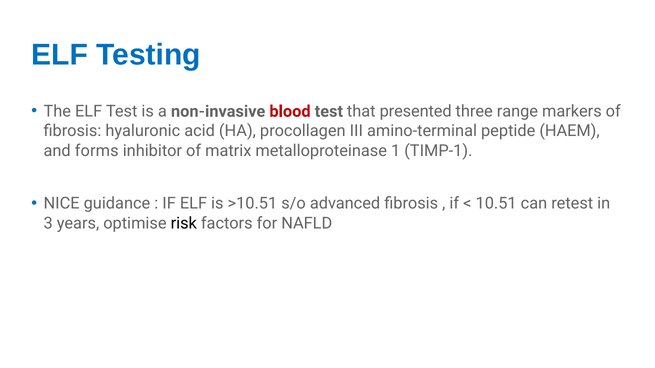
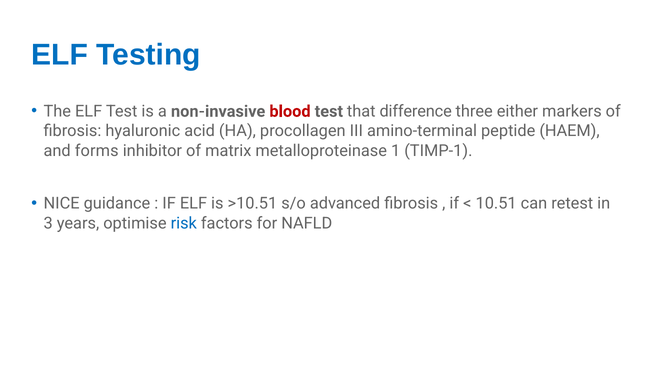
presented: presented -> difference (416, 112)
range: range -> either (517, 112)
risk colour: black -> blue (184, 223)
